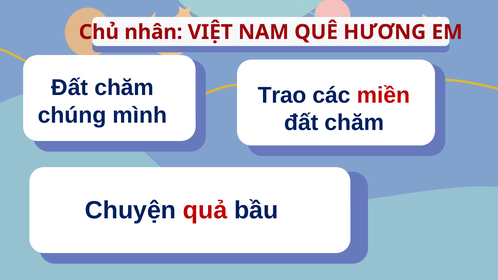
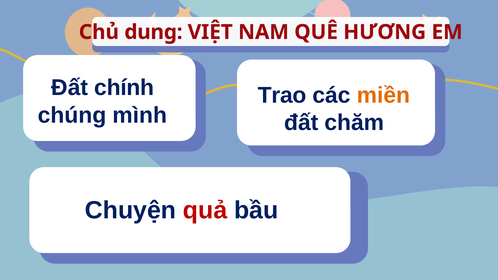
nhân: nhân -> dung (153, 32)
chăm: chăm -> chính (124, 88)
miền colour: red -> orange (383, 95)
